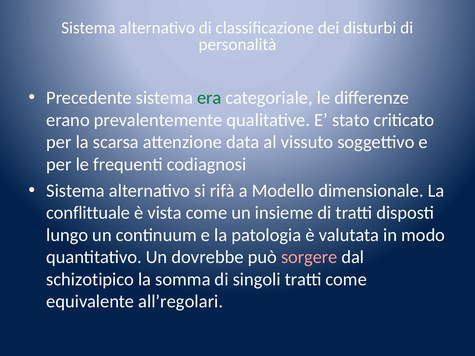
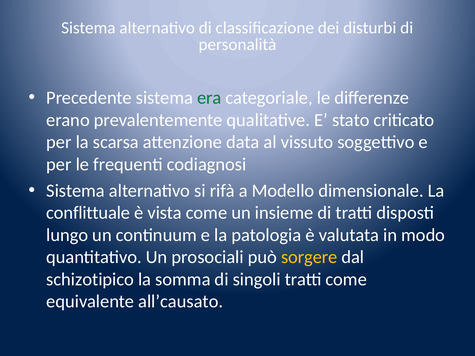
dovrebbe: dovrebbe -> prosociali (208, 257)
sorgere colour: pink -> yellow (309, 257)
all’regolari: all’regolari -> all’causato (181, 302)
